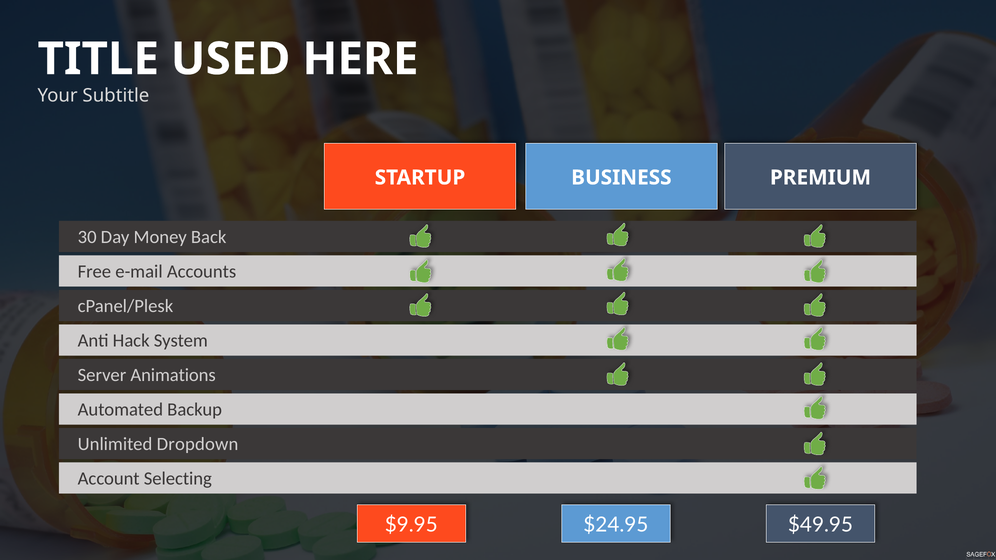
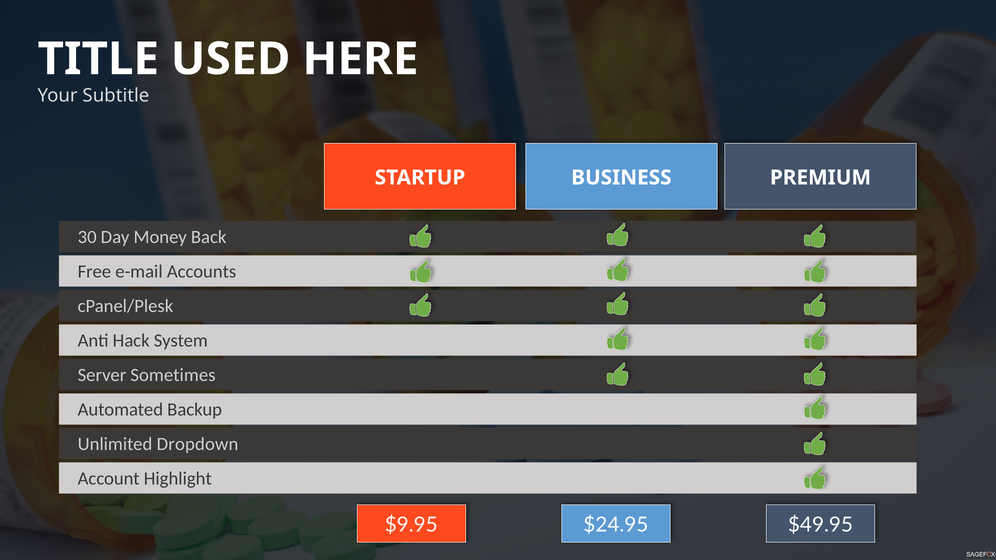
Animations: Animations -> Sometimes (173, 375)
Selecting: Selecting -> Highlight (178, 479)
